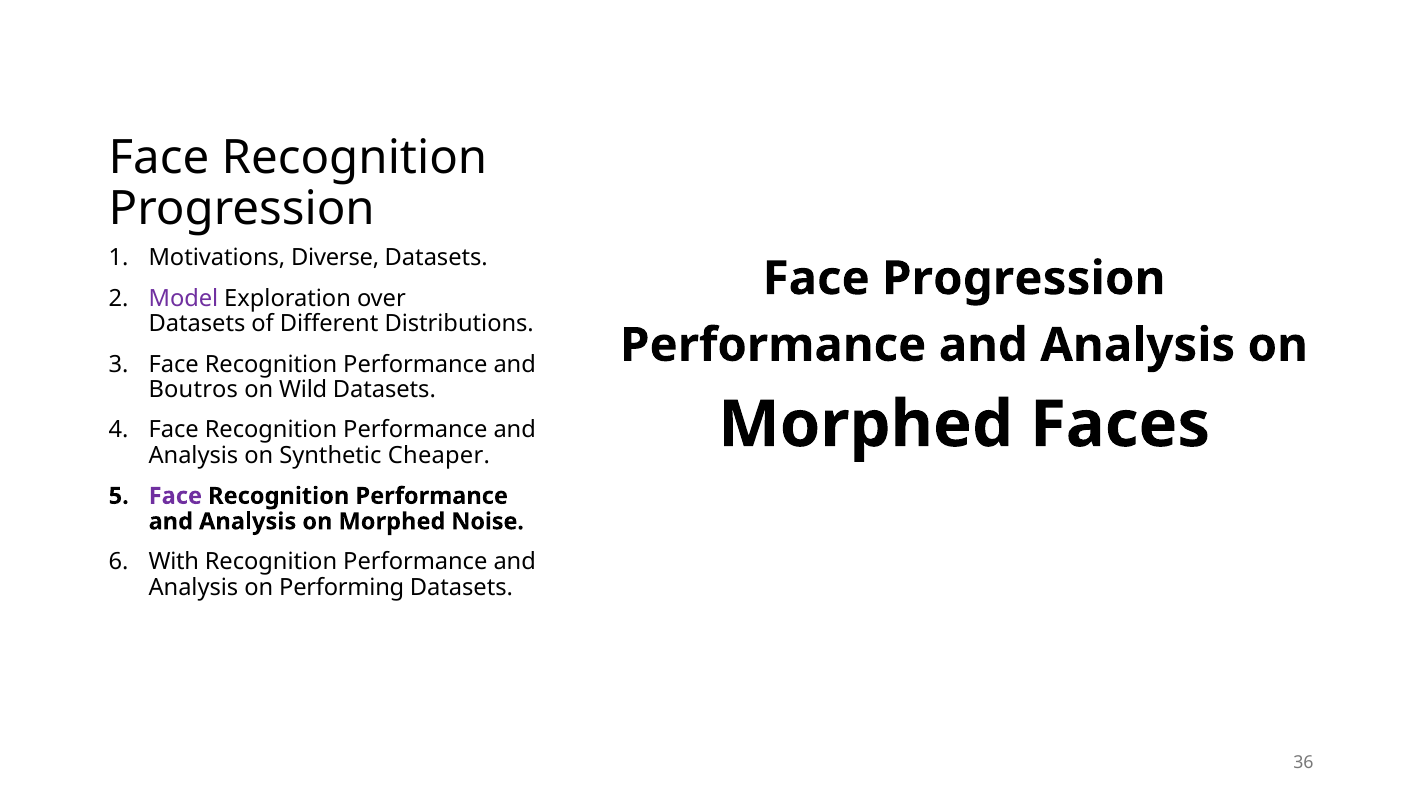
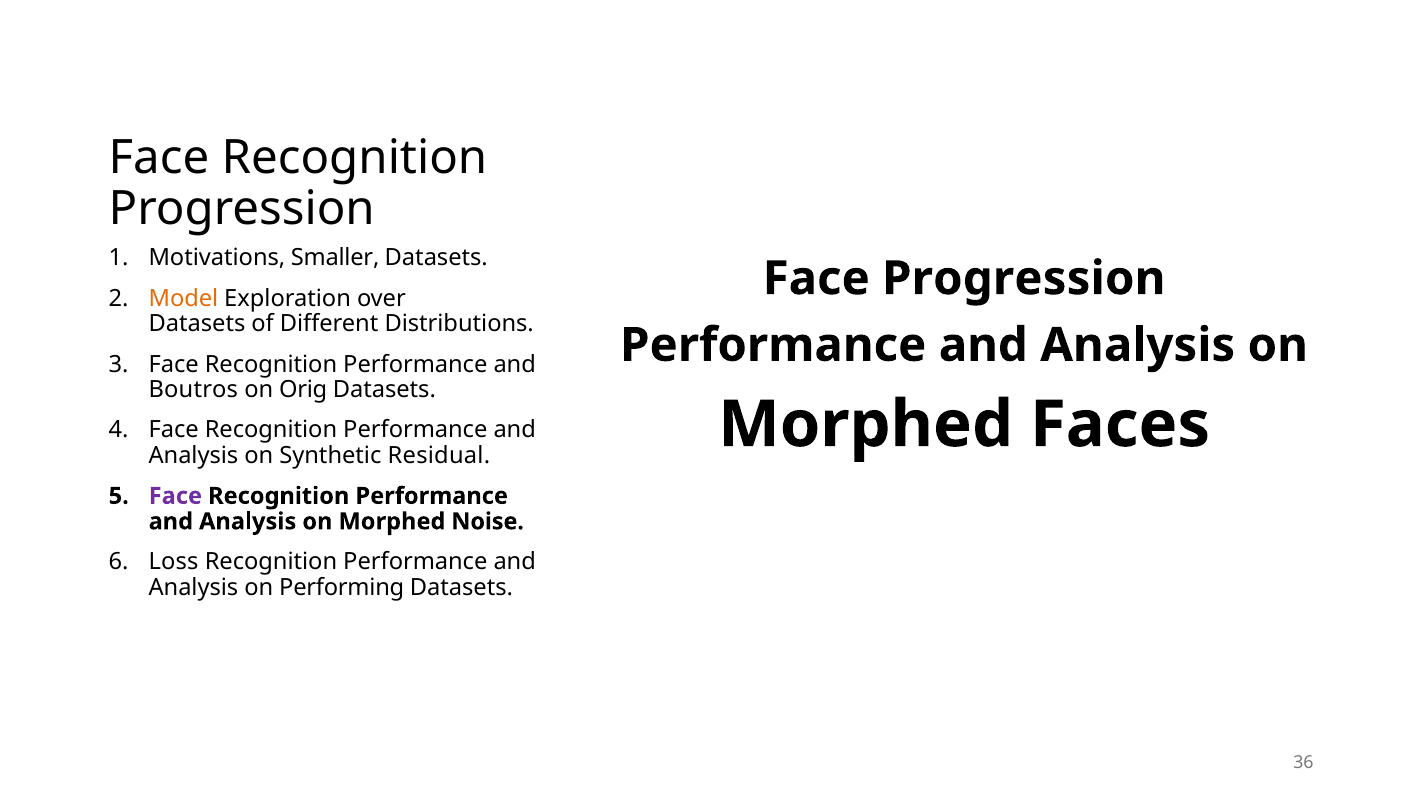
Diverse: Diverse -> Smaller (335, 258)
Model colour: purple -> orange (183, 298)
Wild: Wild -> Orig (303, 390)
Cheaper: Cheaper -> Residual (439, 456)
With: With -> Loss (174, 562)
